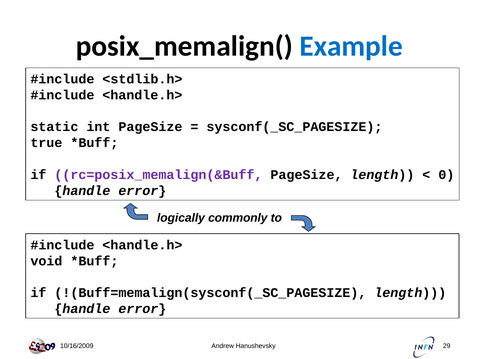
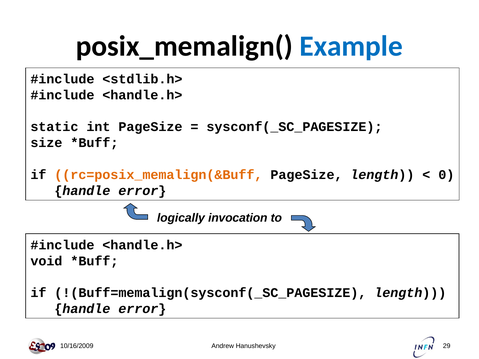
true: true -> size (46, 143)
rc=posix_memalign(&Buff colour: purple -> orange (158, 175)
commonly: commonly -> invocation (238, 218)
